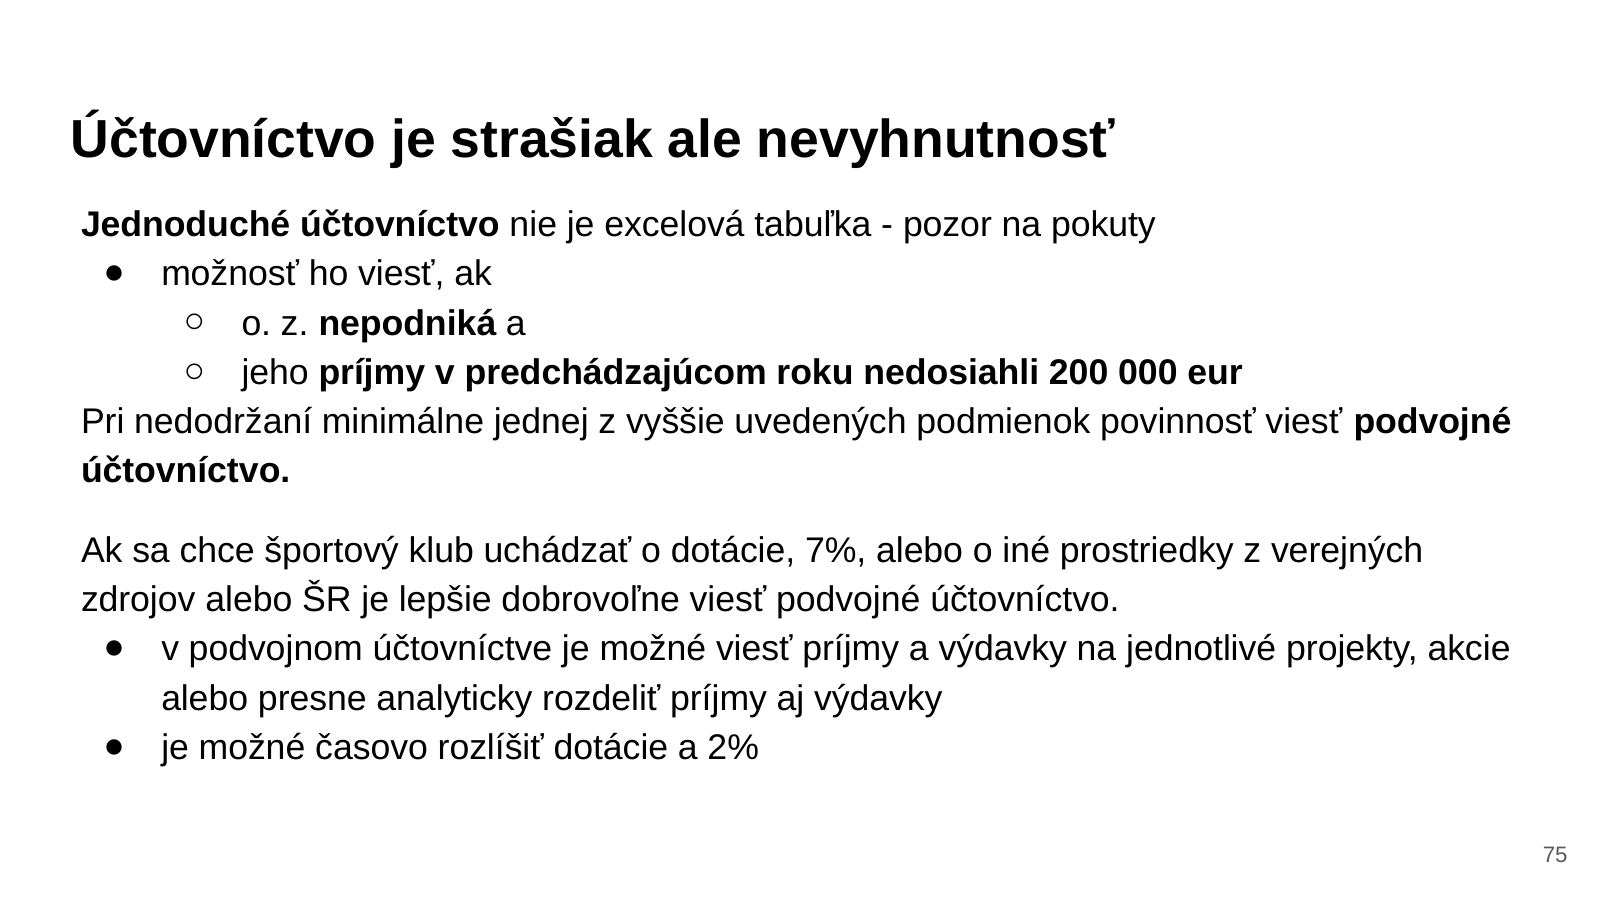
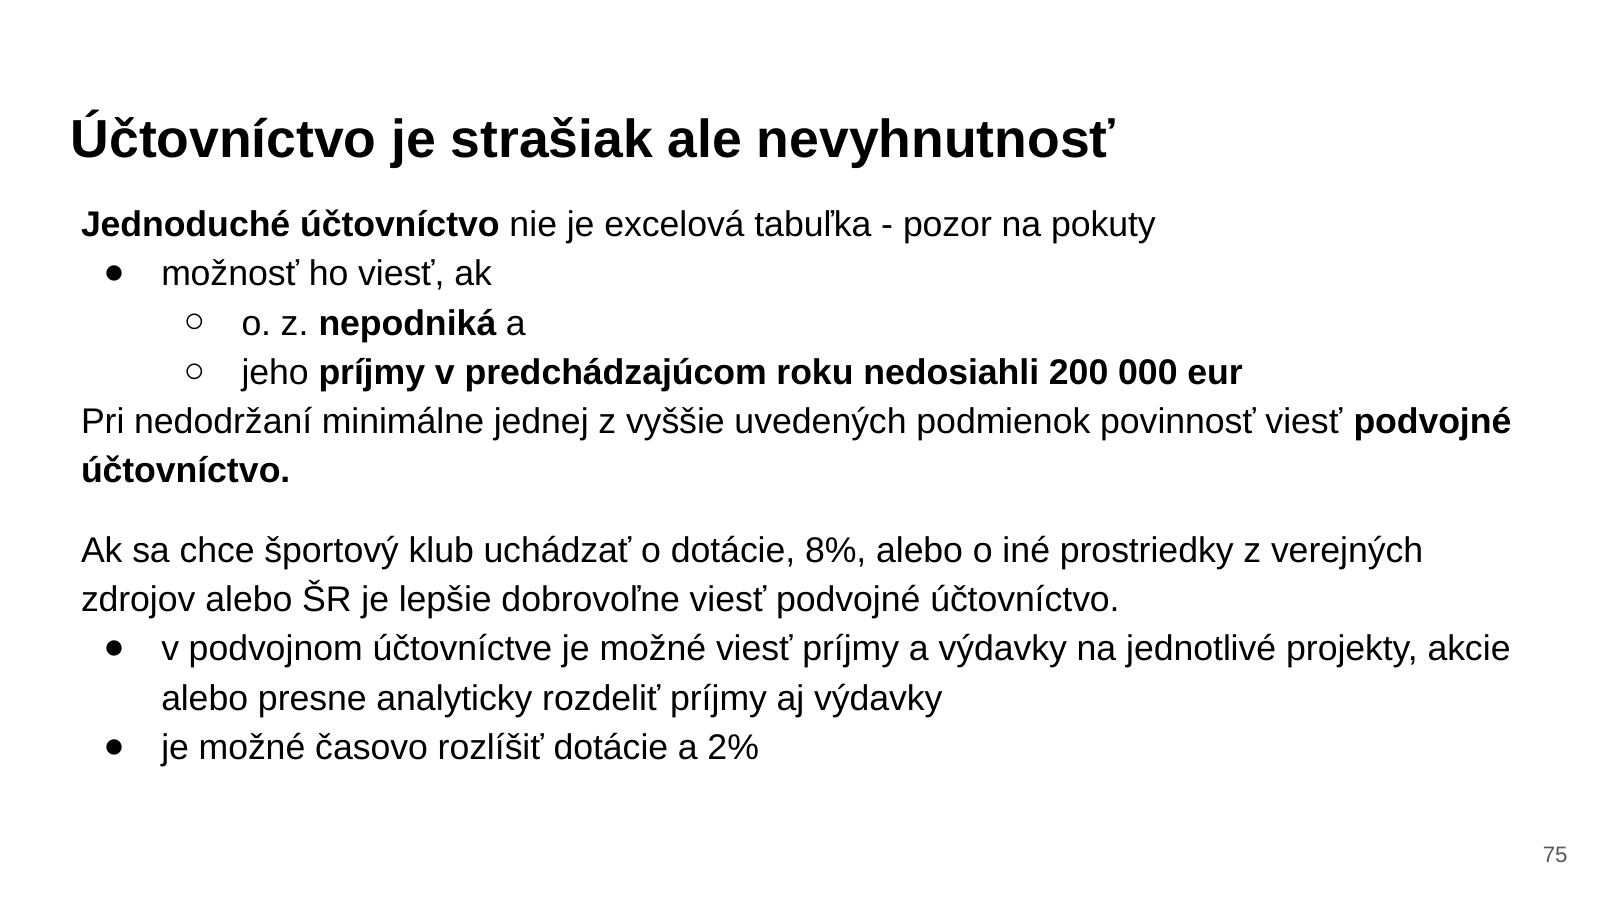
7%: 7% -> 8% (836, 551)
